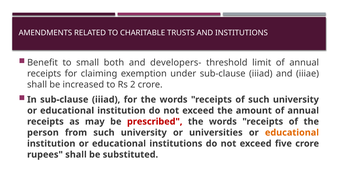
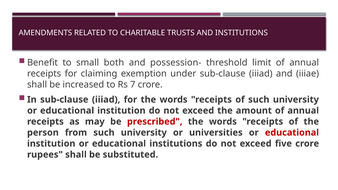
developers-: developers- -> possession- (176, 63)
2: 2 -> 7 (133, 85)
educational colour: orange -> red (292, 133)
